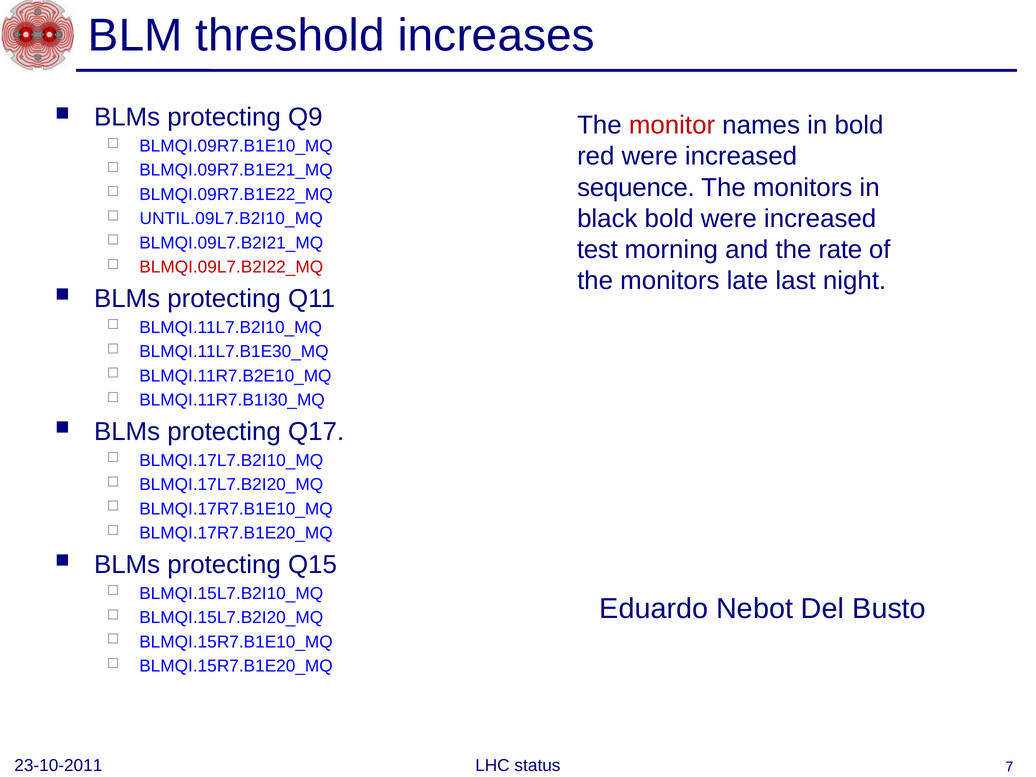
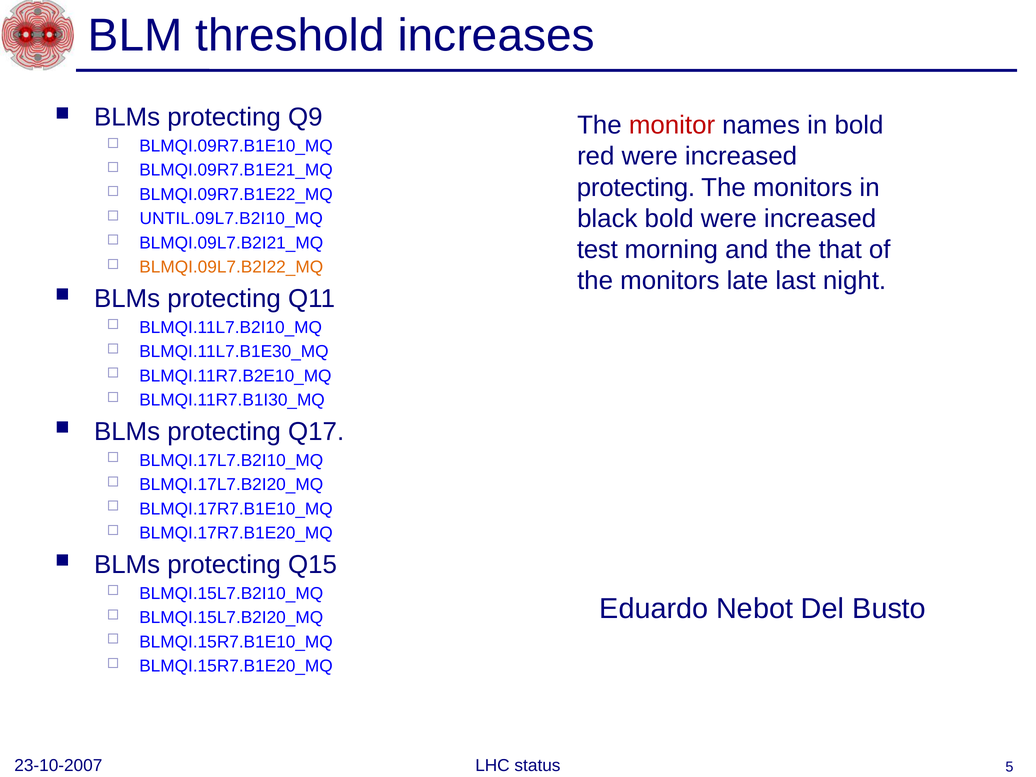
sequence: sequence -> protecting (636, 188)
rate: rate -> that (840, 250)
BLMQI.09L7.B2I22_MQ colour: red -> orange (231, 267)
23-10-2011: 23-10-2011 -> 23-10-2007 (58, 766)
7: 7 -> 5 (1009, 767)
